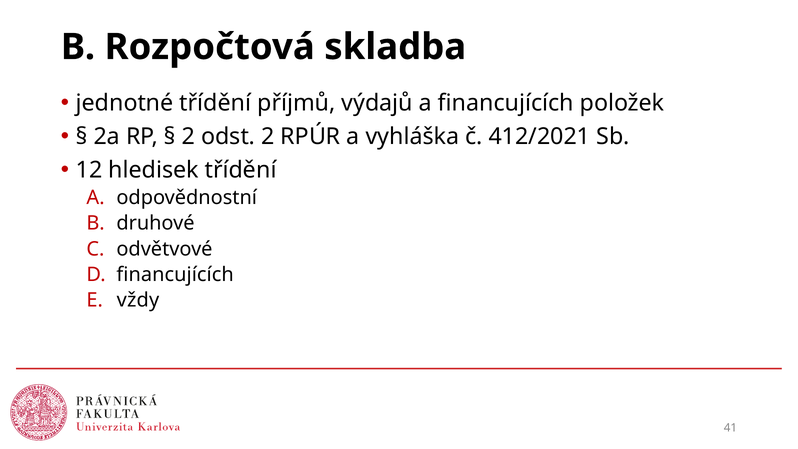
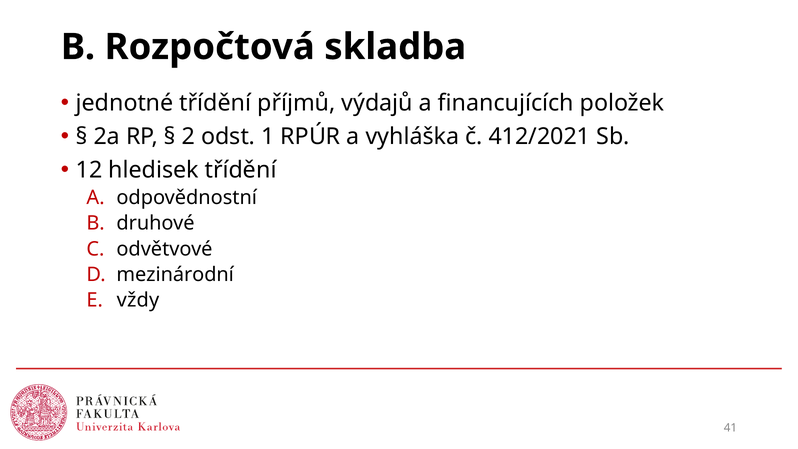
odst 2: 2 -> 1 (268, 137)
financujících: financujících -> mezinárodní (175, 275)
